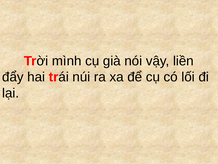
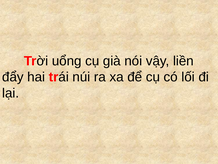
mình: mình -> uổng (67, 61)
